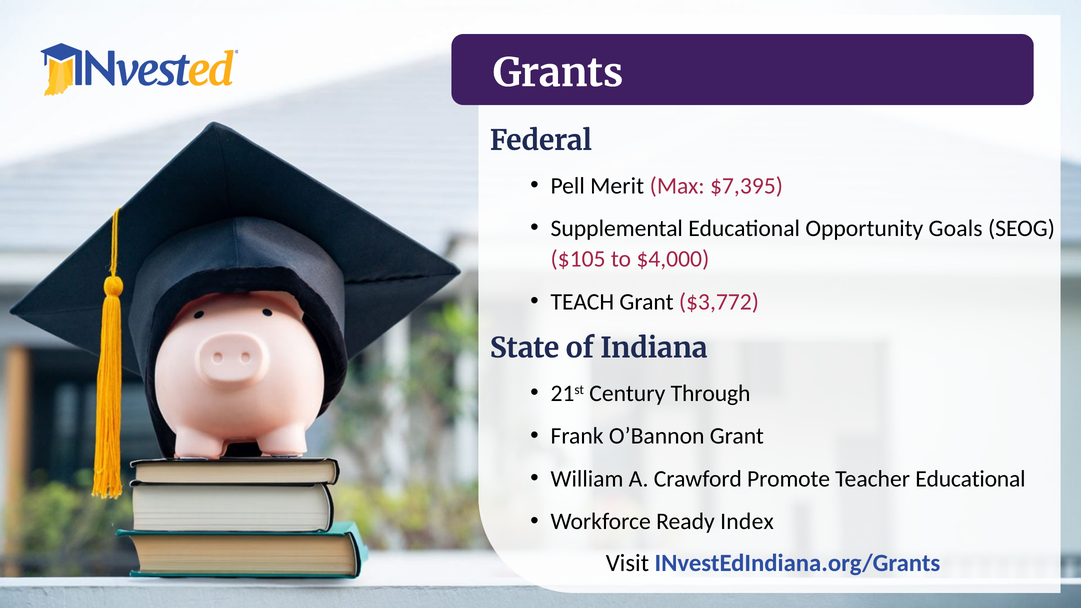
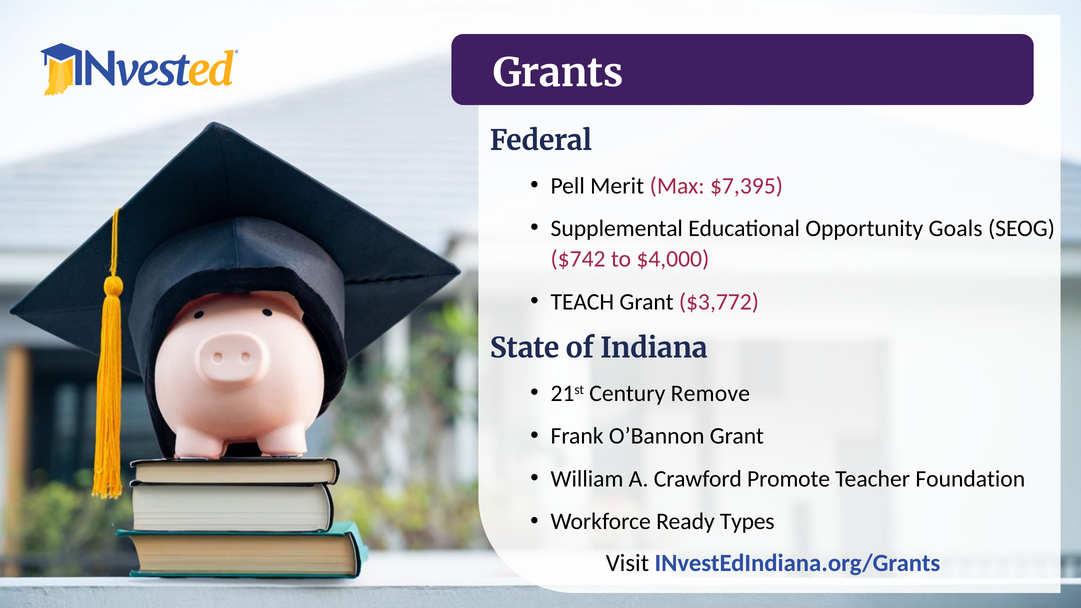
$105: $105 -> $742 (578, 259)
Through: Through -> Remove (710, 393)
Teacher Educational: Educational -> Foundation (970, 479)
Index: Index -> Types (747, 522)
